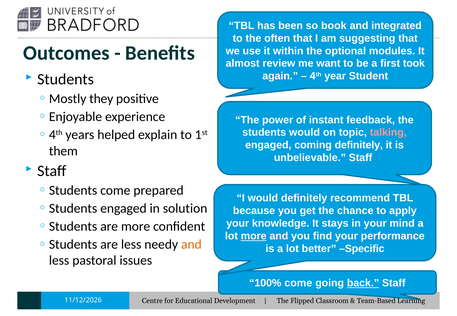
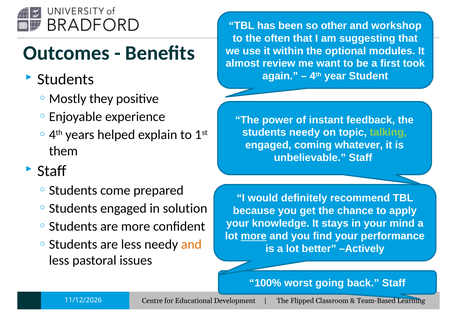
book: book -> other (334, 26)
integrated: integrated -> workshop (396, 26)
students would: would -> needy (305, 133)
talking colour: pink -> light green (388, 133)
coming definitely: definitely -> whatever (359, 145)
Specific: Specific -> Actively (362, 249)
100% come: come -> worst (298, 283)
back underline: present -> none (363, 283)
